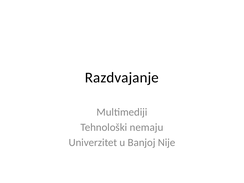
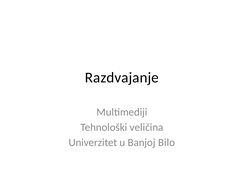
nemaju: nemaju -> veličina (147, 127)
Nije: Nije -> Bilo (166, 143)
